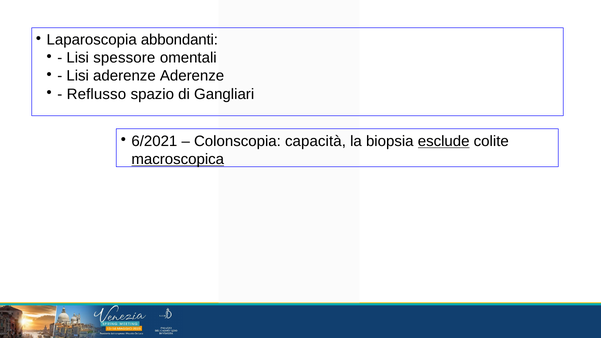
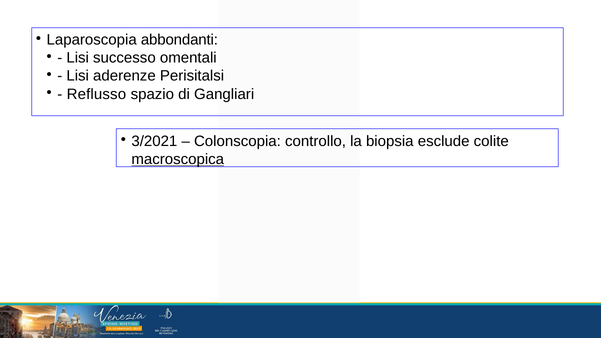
spessore: spessore -> successo (124, 58)
aderenze Aderenze: Aderenze -> Perisitalsi (192, 76)
6/2021: 6/2021 -> 3/2021 (154, 141)
capacità: capacità -> controllo (316, 141)
esclude underline: present -> none (444, 141)
